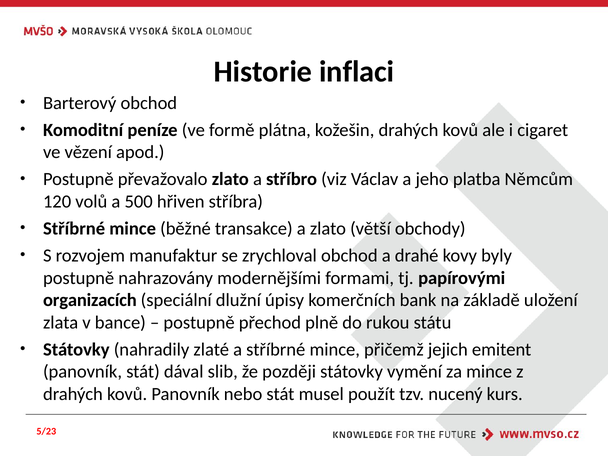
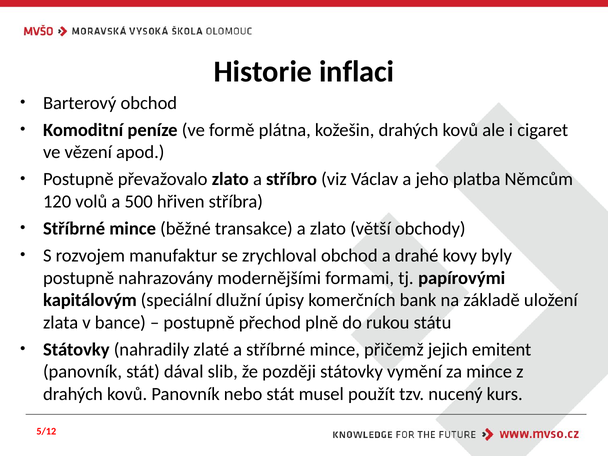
organizacích: organizacích -> kapitálovým (90, 300)
5/23: 5/23 -> 5/12 (46, 431)
